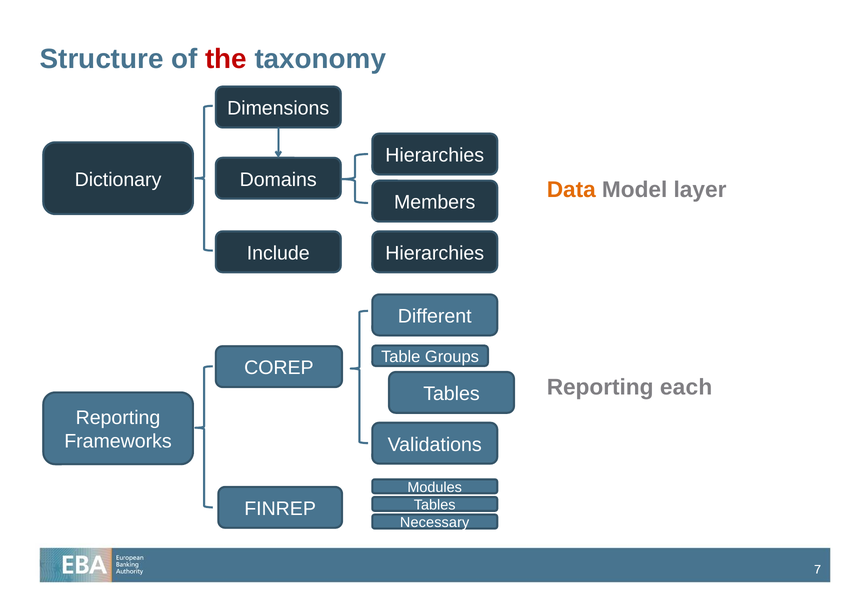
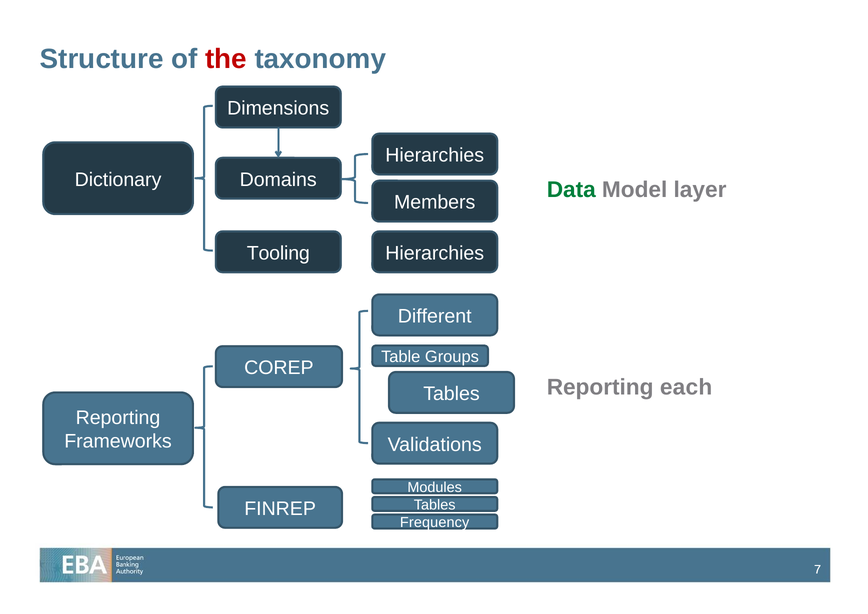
Data colour: orange -> green (571, 190)
Include: Include -> Tooling (278, 253)
Necessary: Necessary -> Frequency (435, 522)
